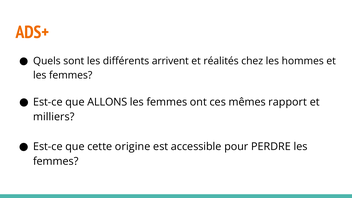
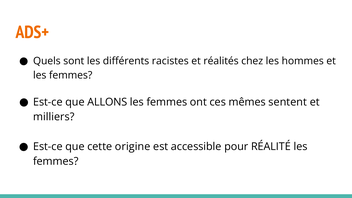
arrivent: arrivent -> racistes (170, 61)
rapport: rapport -> sentent (288, 102)
PERDRE: PERDRE -> RÉALITÉ (271, 147)
